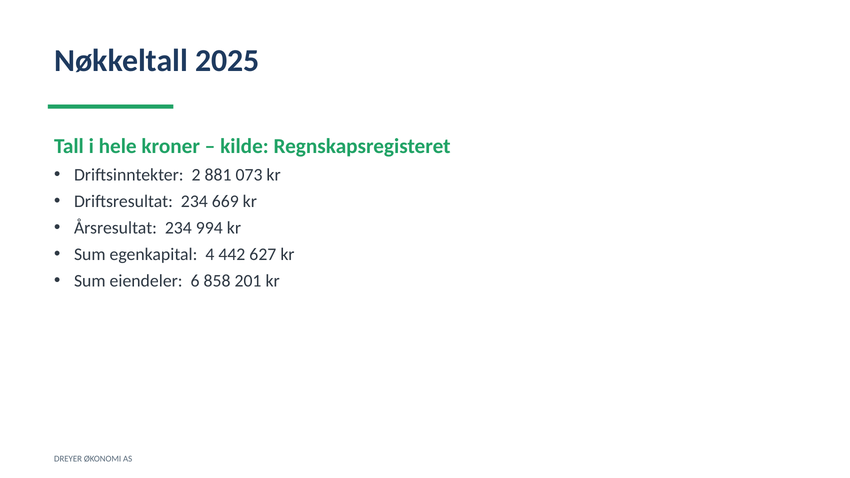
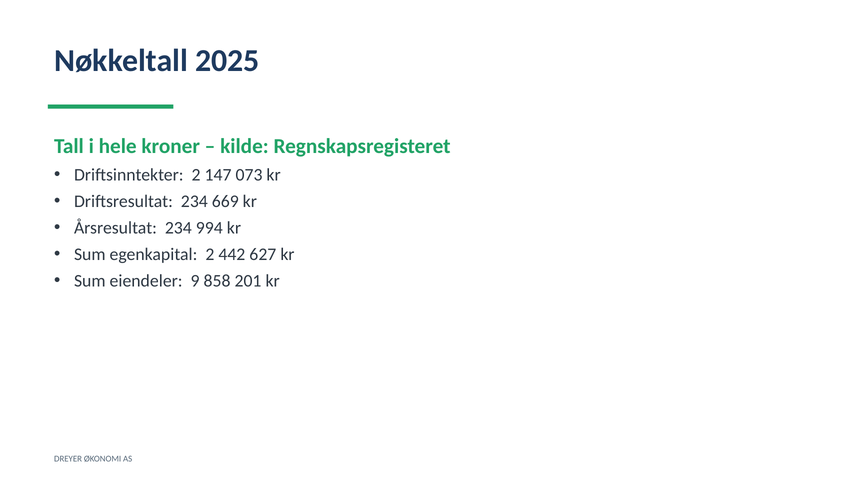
881: 881 -> 147 (218, 175)
egenkapital 4: 4 -> 2 (210, 255)
6: 6 -> 9 (195, 281)
